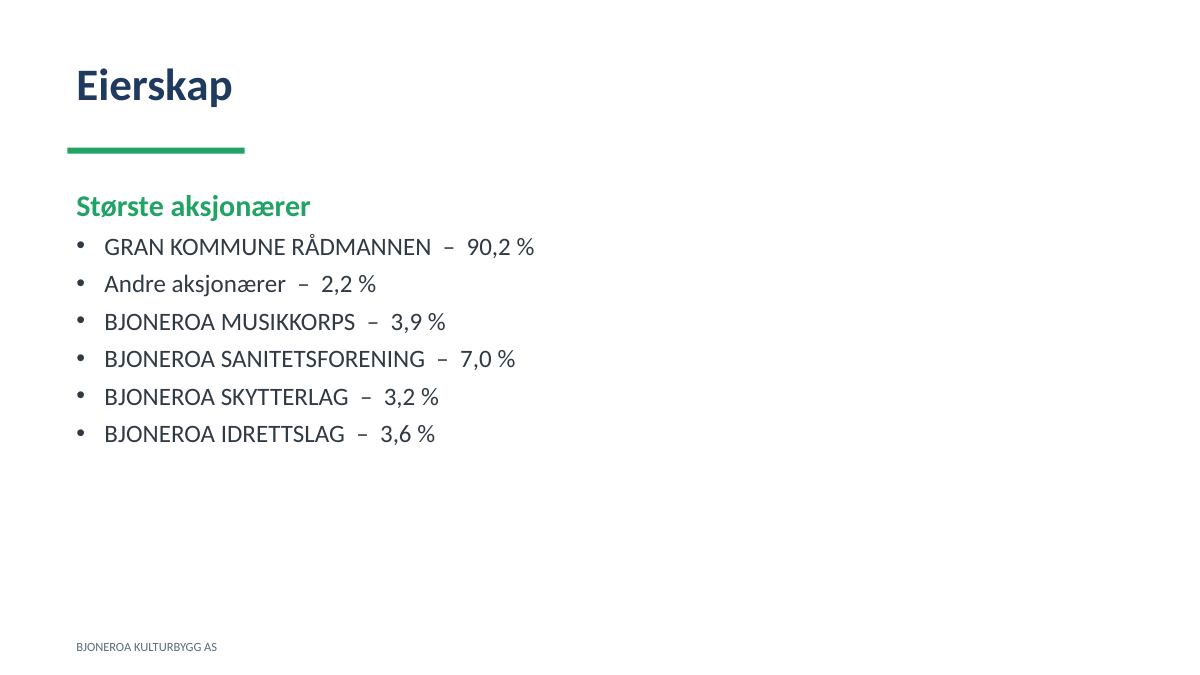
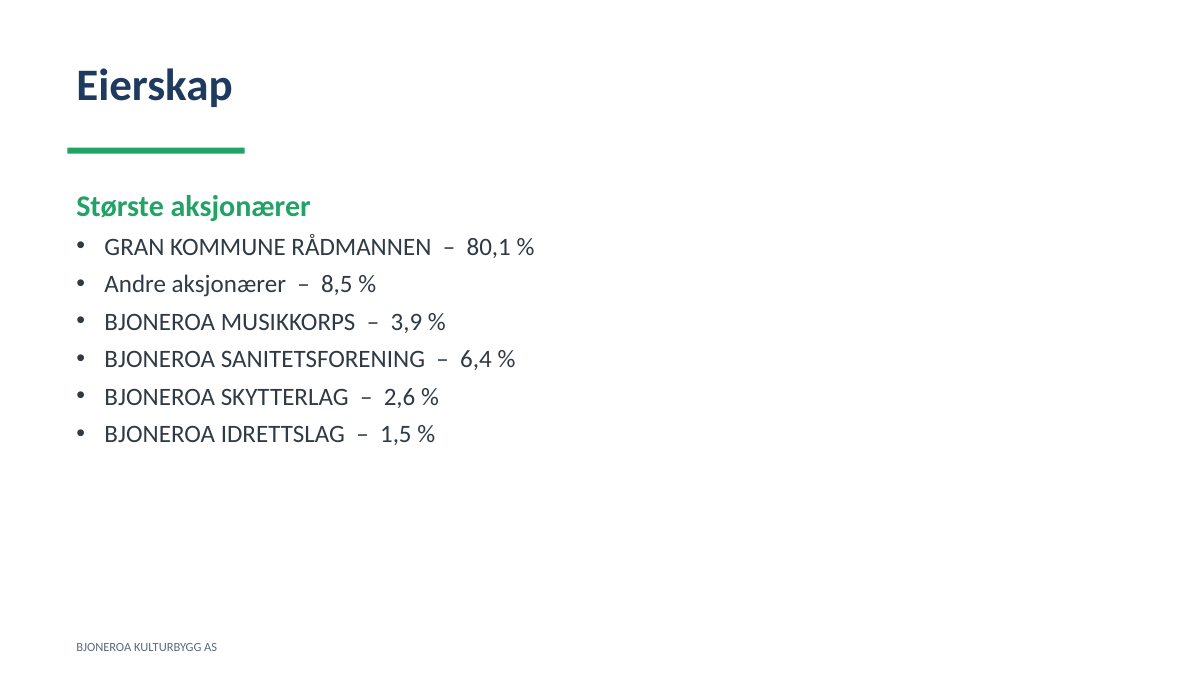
90,2: 90,2 -> 80,1 (489, 247)
2,2: 2,2 -> 8,5 (337, 284)
7,0: 7,0 -> 6,4 (476, 359)
3,2: 3,2 -> 2,6 (400, 397)
3,6: 3,6 -> 1,5 (396, 434)
